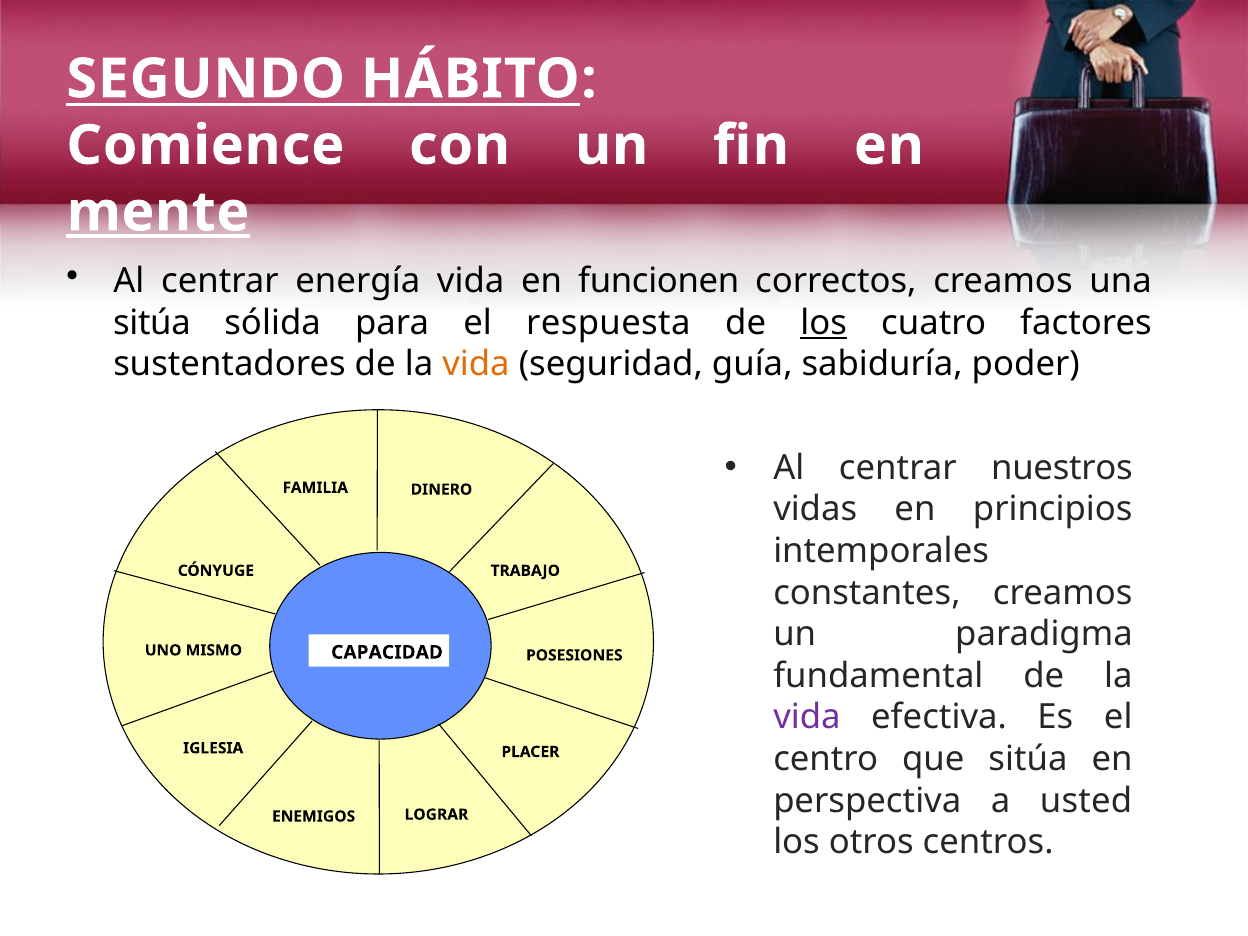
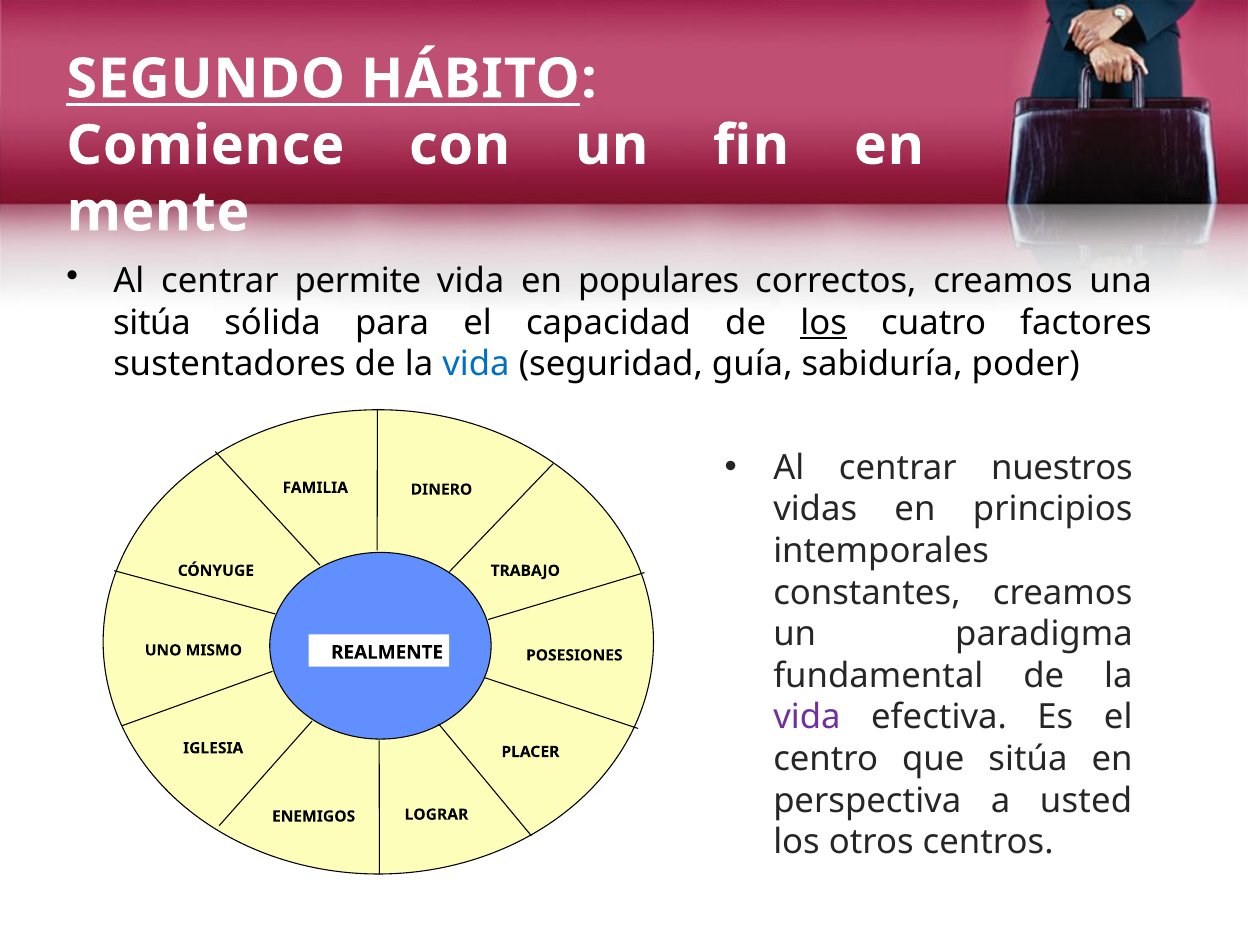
mente underline: present -> none (158, 212)
energía: energía -> permite (358, 281)
funcionen: funcionen -> populares (659, 281)
respuesta: respuesta -> capacidad (609, 323)
vida colour: orange -> blue (476, 365)
CAPACIDAD: CAPACIDAD -> REALMENTE (387, 652)
